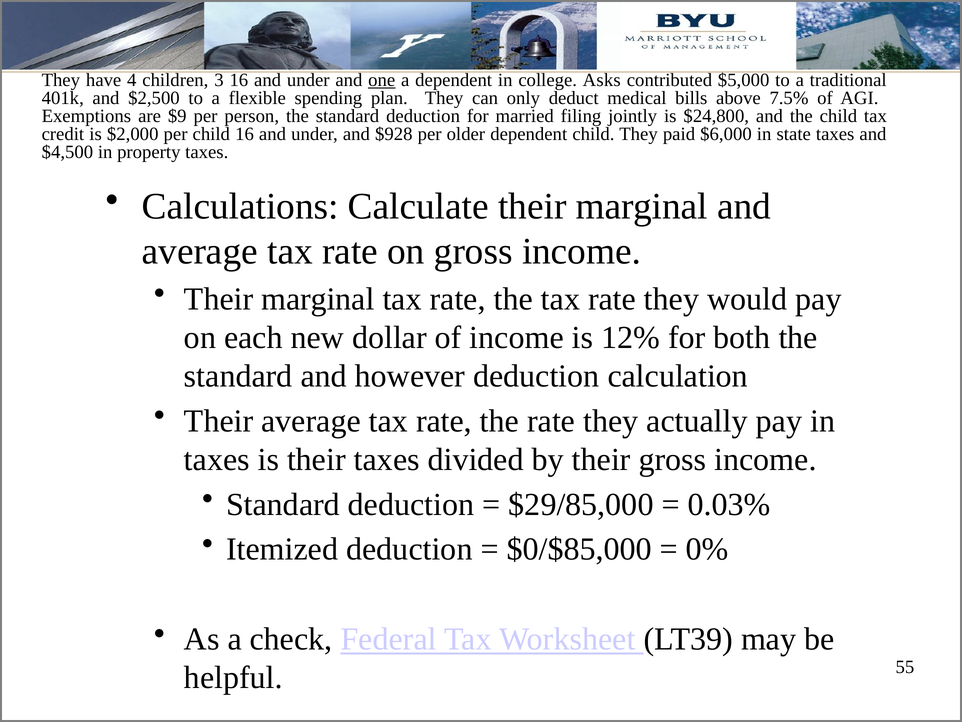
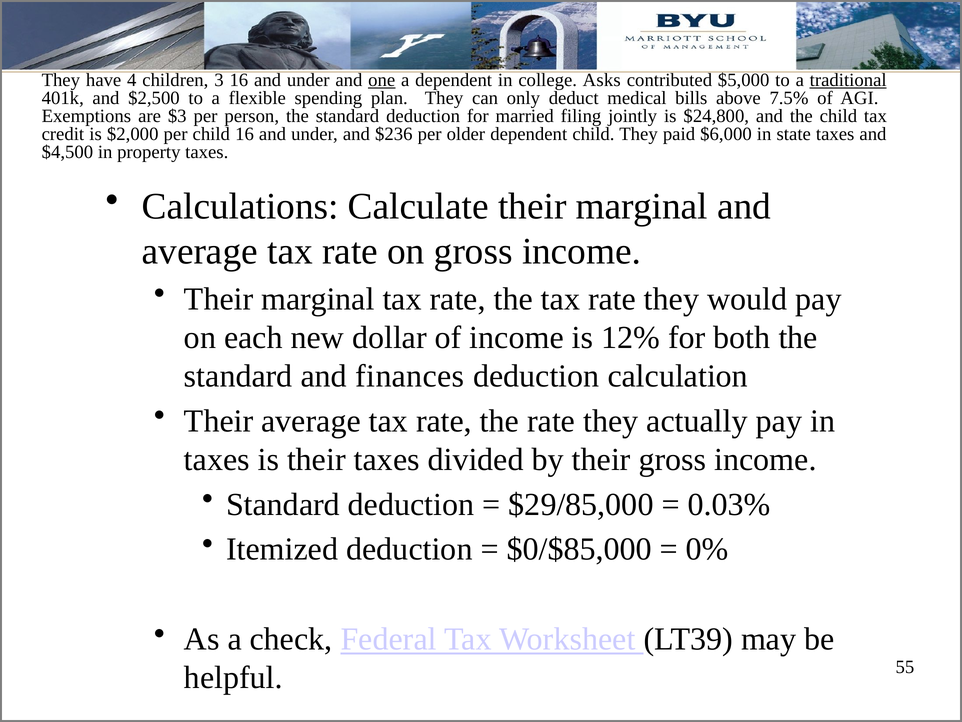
traditional underline: none -> present (848, 80)
$9: $9 -> $3 (177, 116)
$928: $928 -> $236 (394, 134)
however: however -> finances (410, 376)
